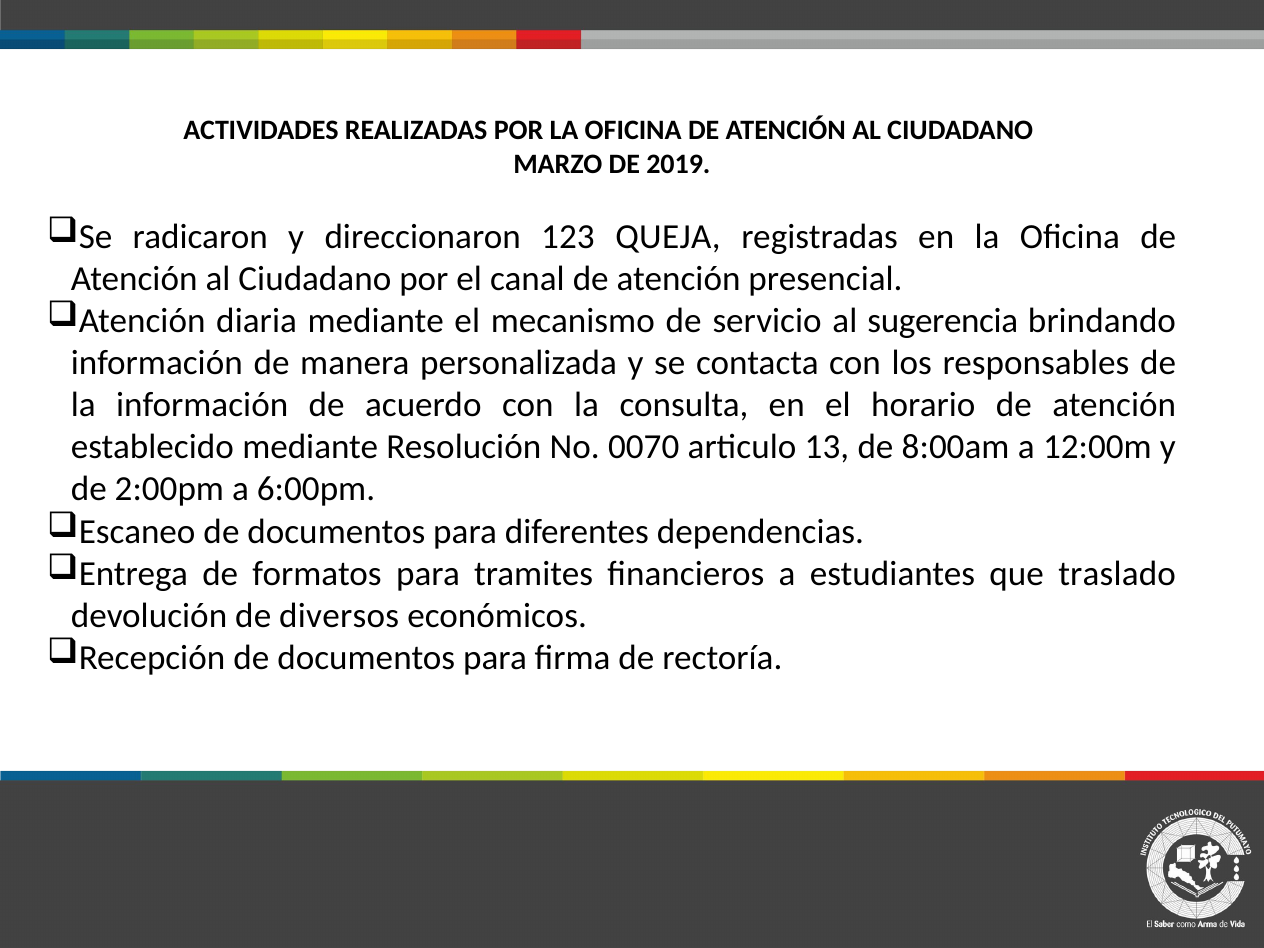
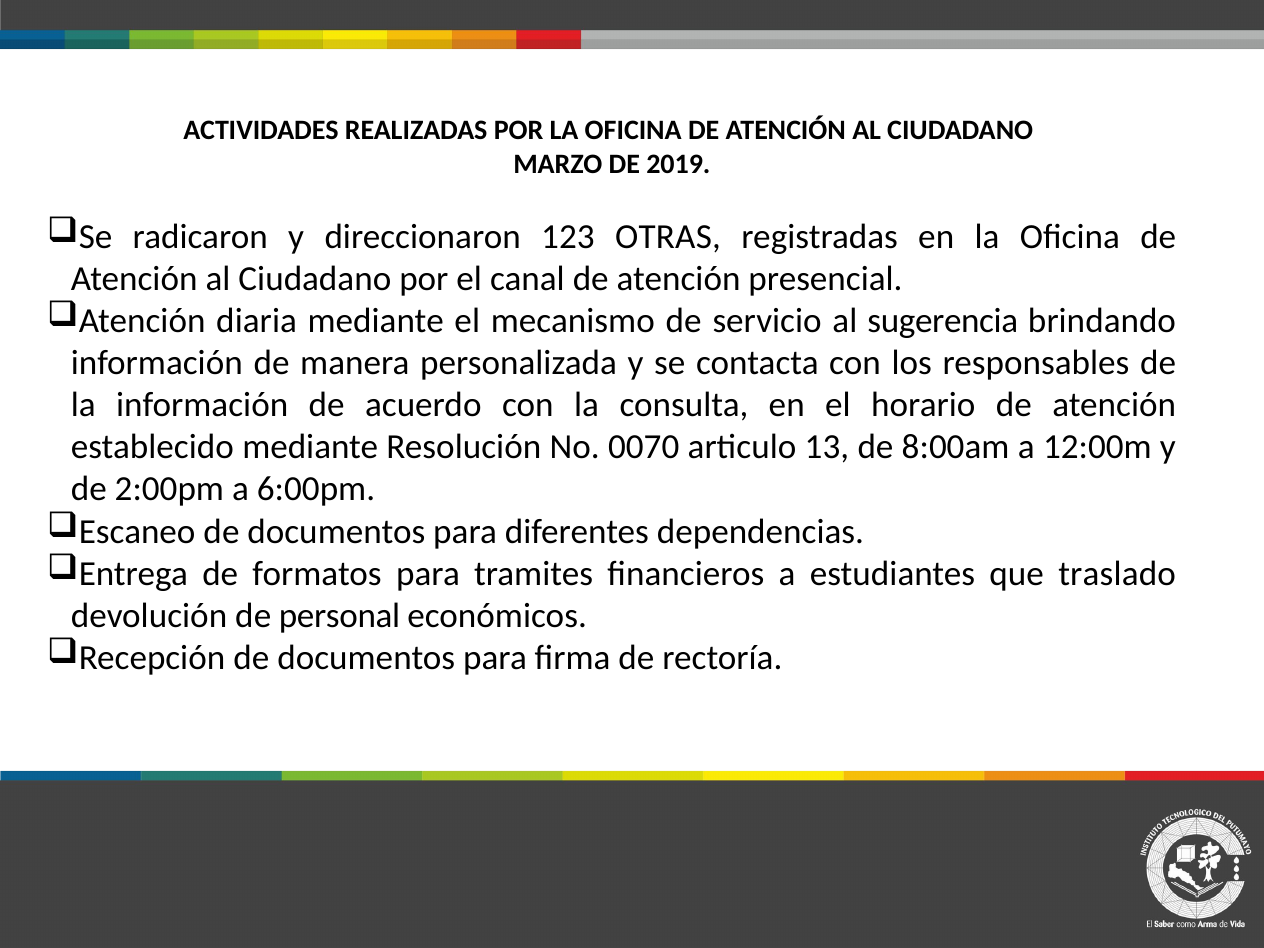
QUEJA: QUEJA -> OTRAS (668, 236)
diversos: diversos -> personal (339, 616)
